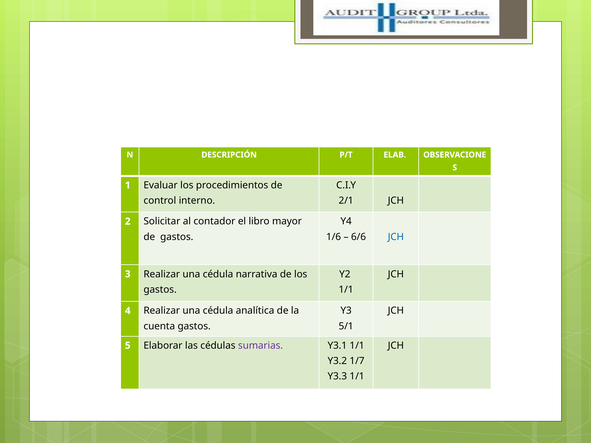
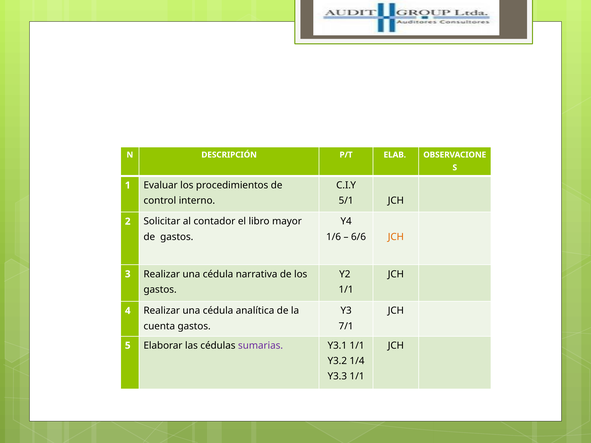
2/1: 2/1 -> 5/1 (346, 201)
JCH colour: blue -> orange (396, 237)
5/1: 5/1 -> 7/1 (346, 326)
1/7: 1/7 -> 1/4 (357, 361)
